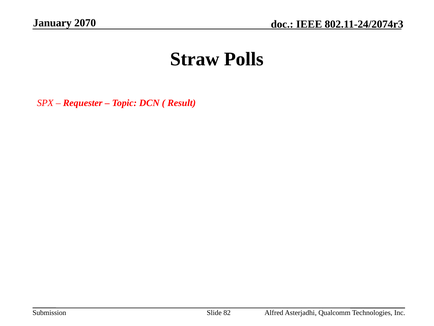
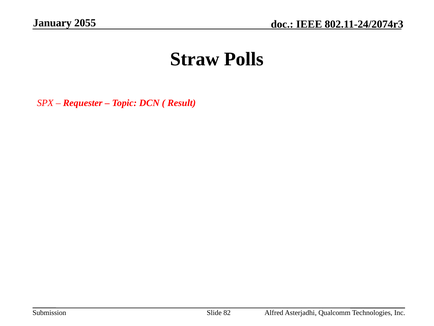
2070: 2070 -> 2055 (85, 23)
